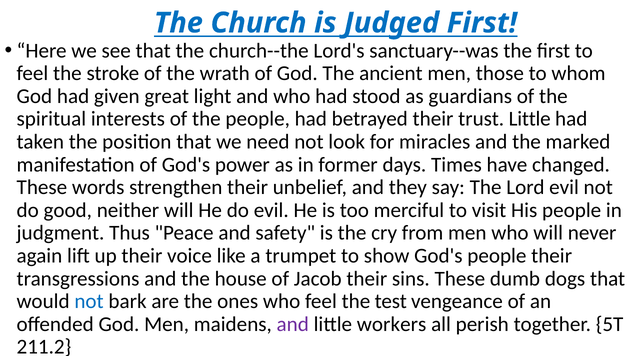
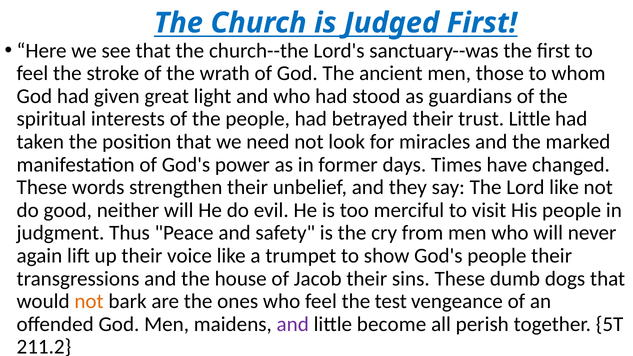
Lord evil: evil -> like (564, 187)
not colour: blue -> orange (89, 301)
workers: workers -> become (392, 324)
